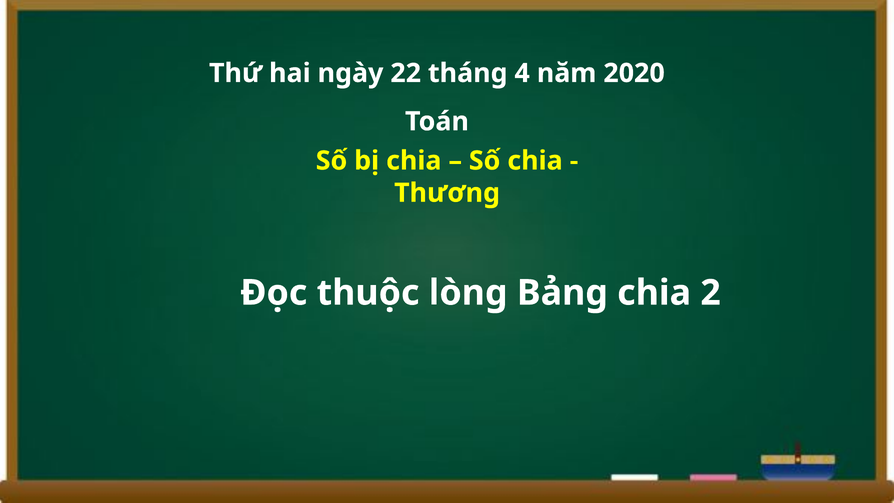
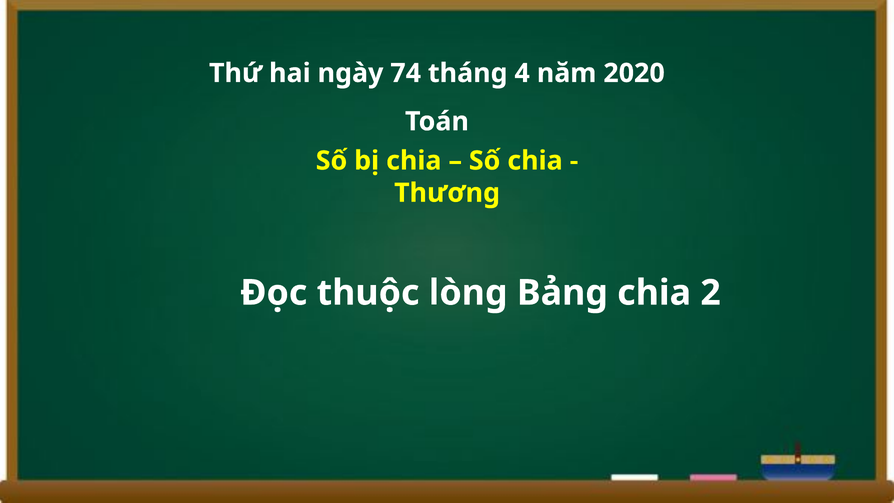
22: 22 -> 74 (406, 73)
